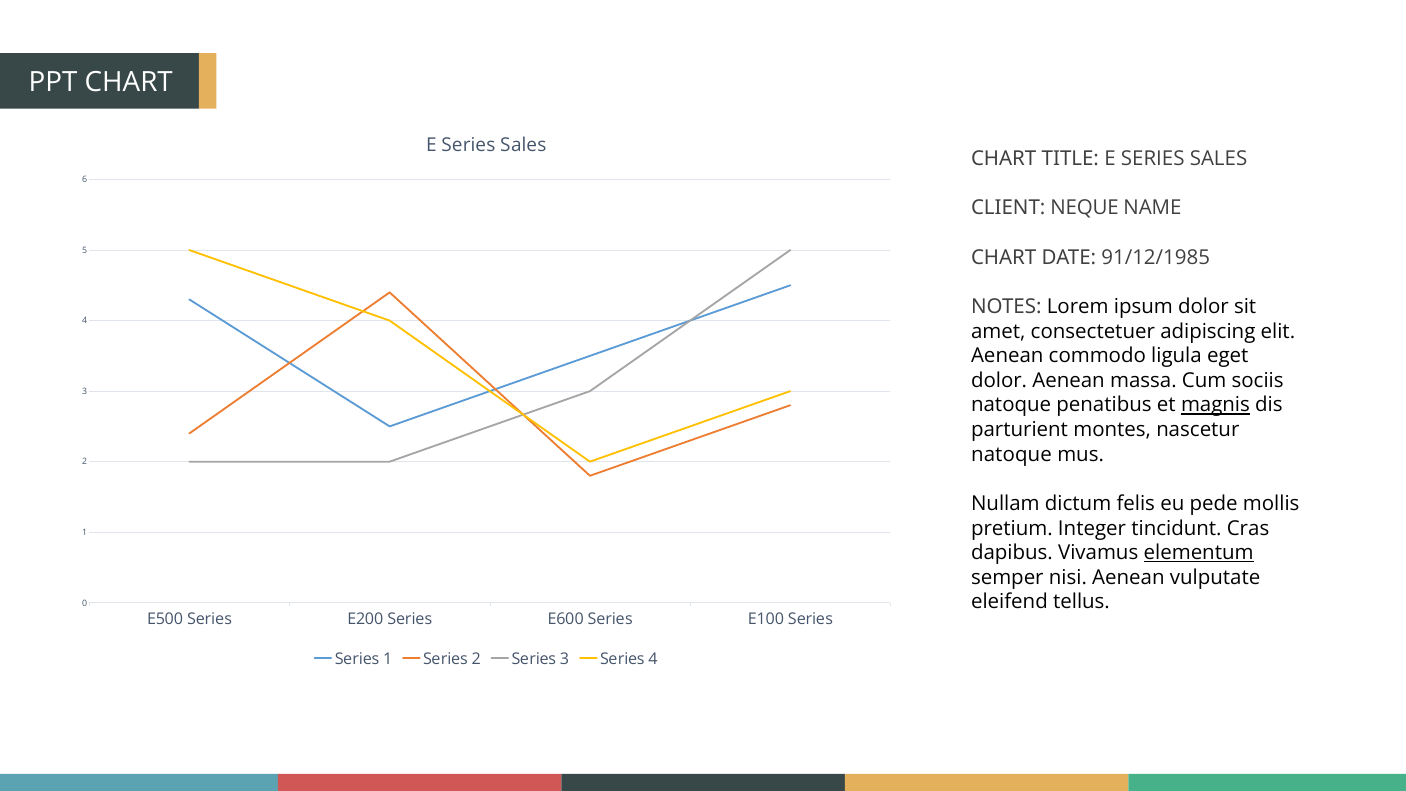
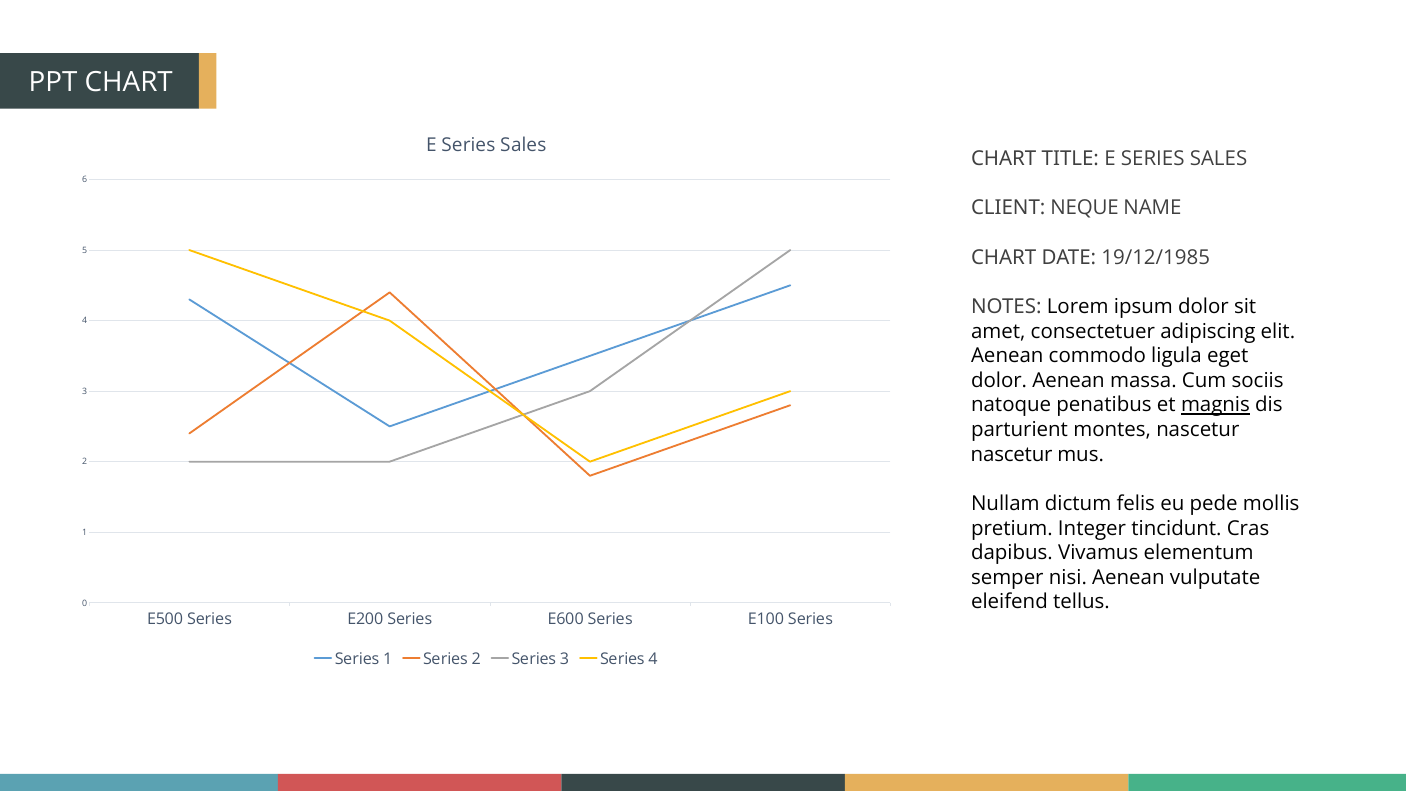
91/12/1985: 91/12/1985 -> 19/12/1985 (1156, 257)
natoque: natoque -> nascetur (1012, 454)
elementum underline: present -> none (1199, 553)
